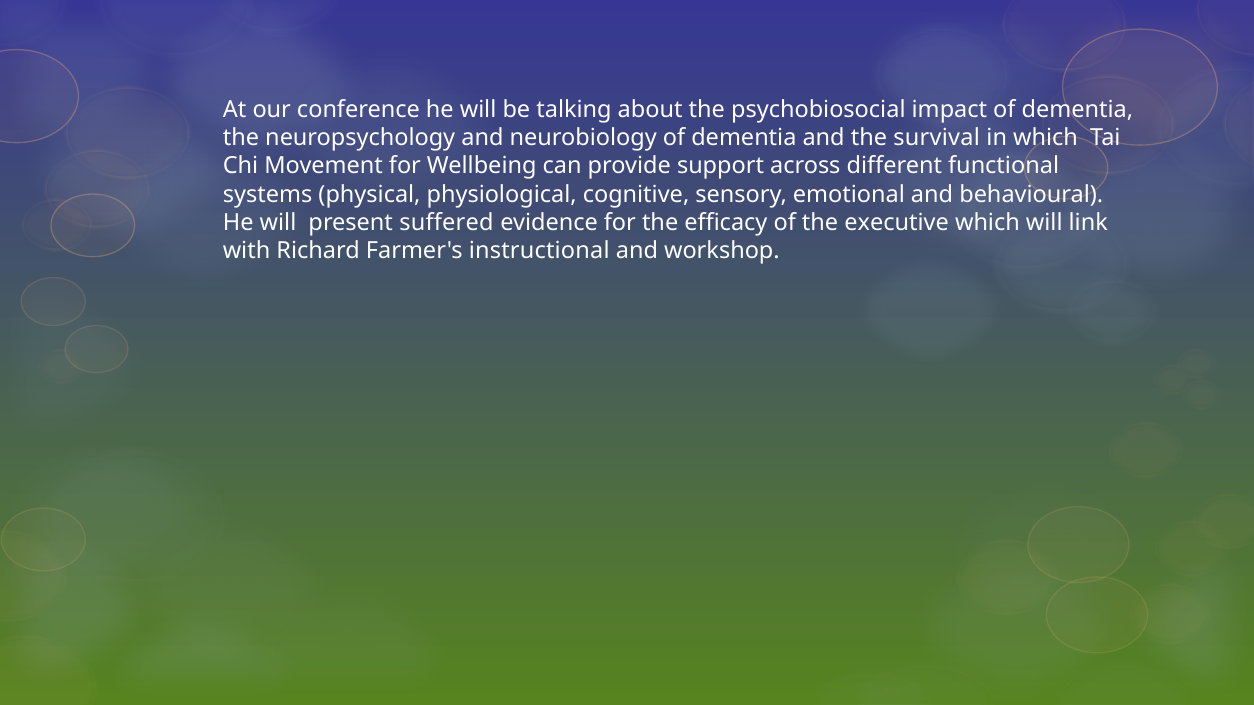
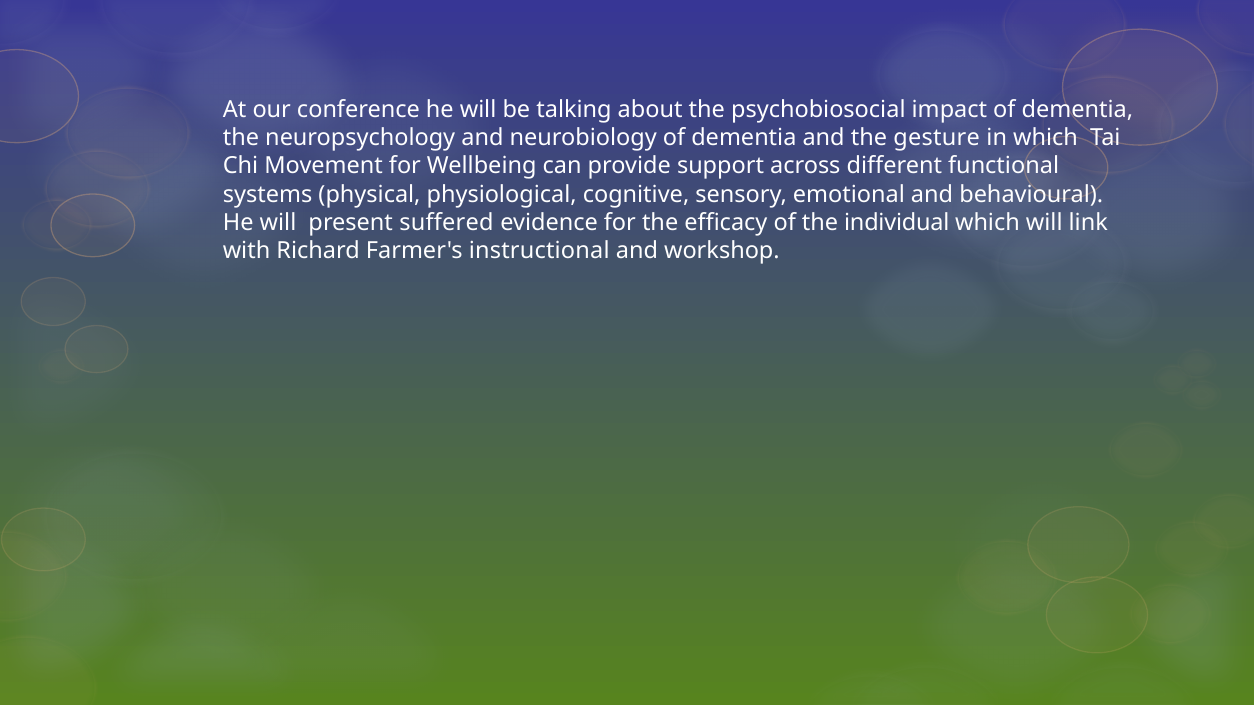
survival: survival -> gesture (937, 138)
executive: executive -> individual (897, 223)
